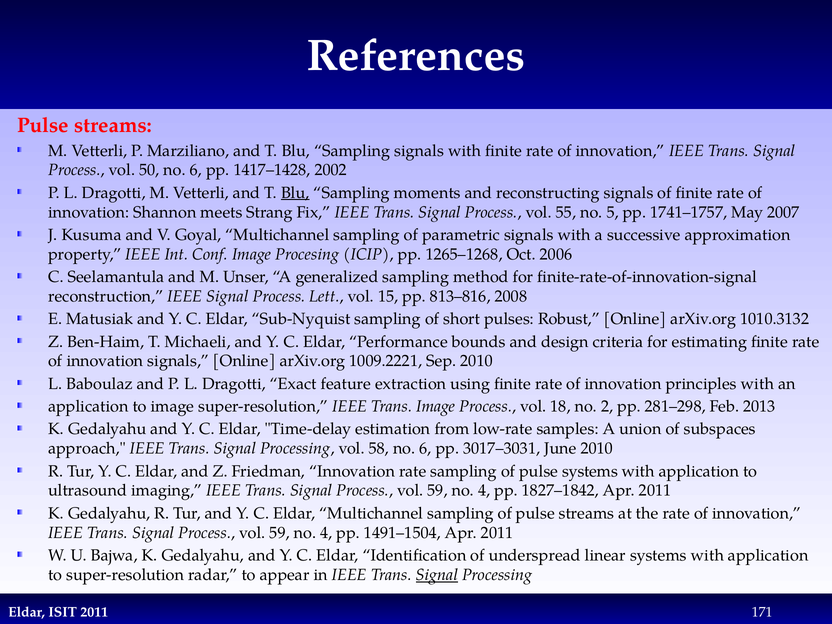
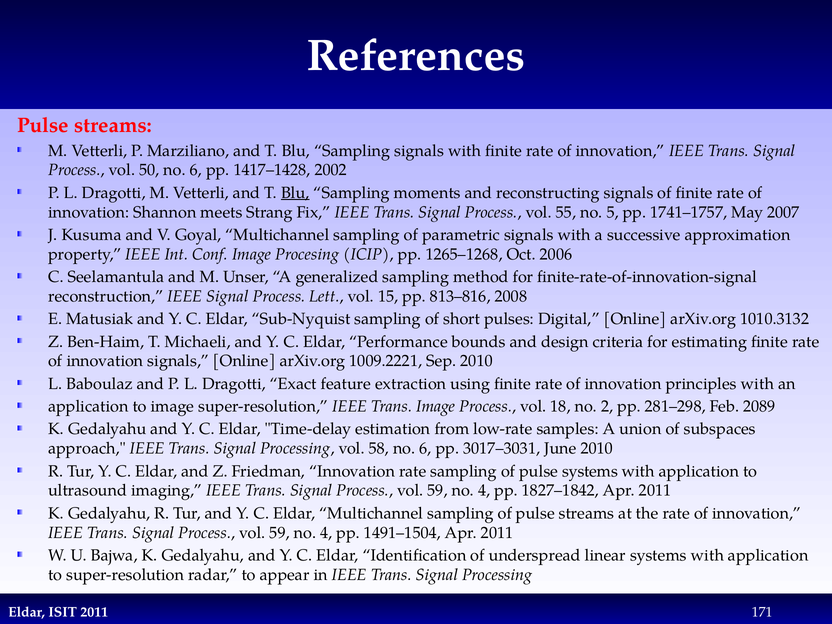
Robust: Robust -> Digital (569, 319)
2013: 2013 -> 2089 (759, 406)
Signal underline: present -> none (437, 575)
